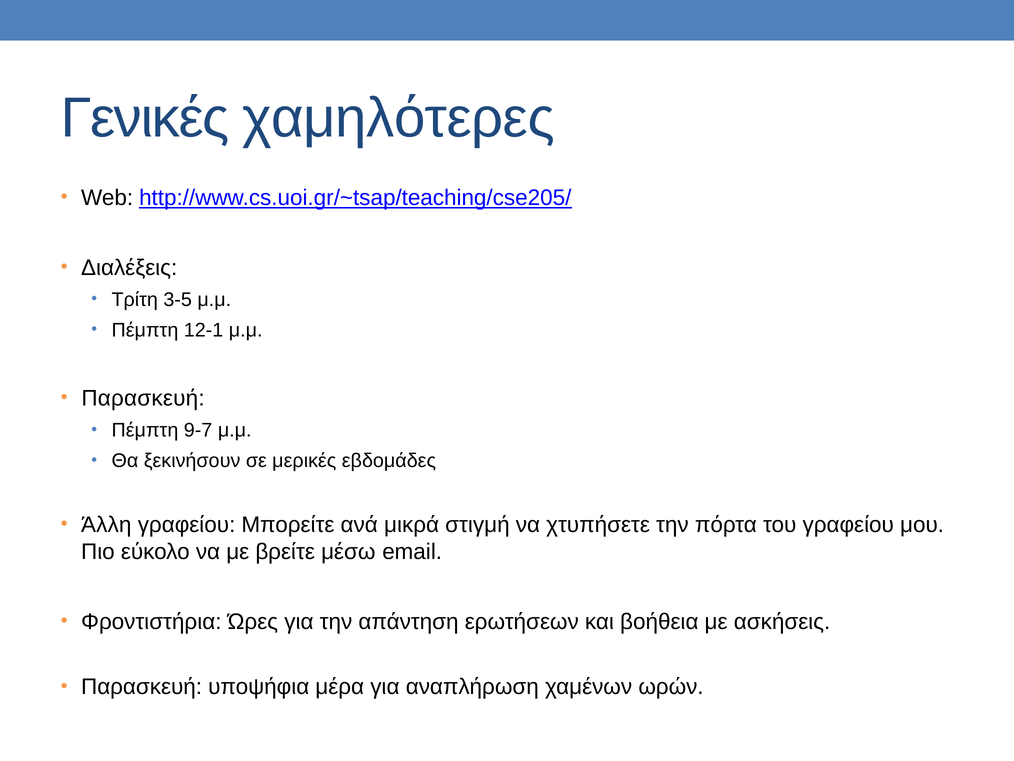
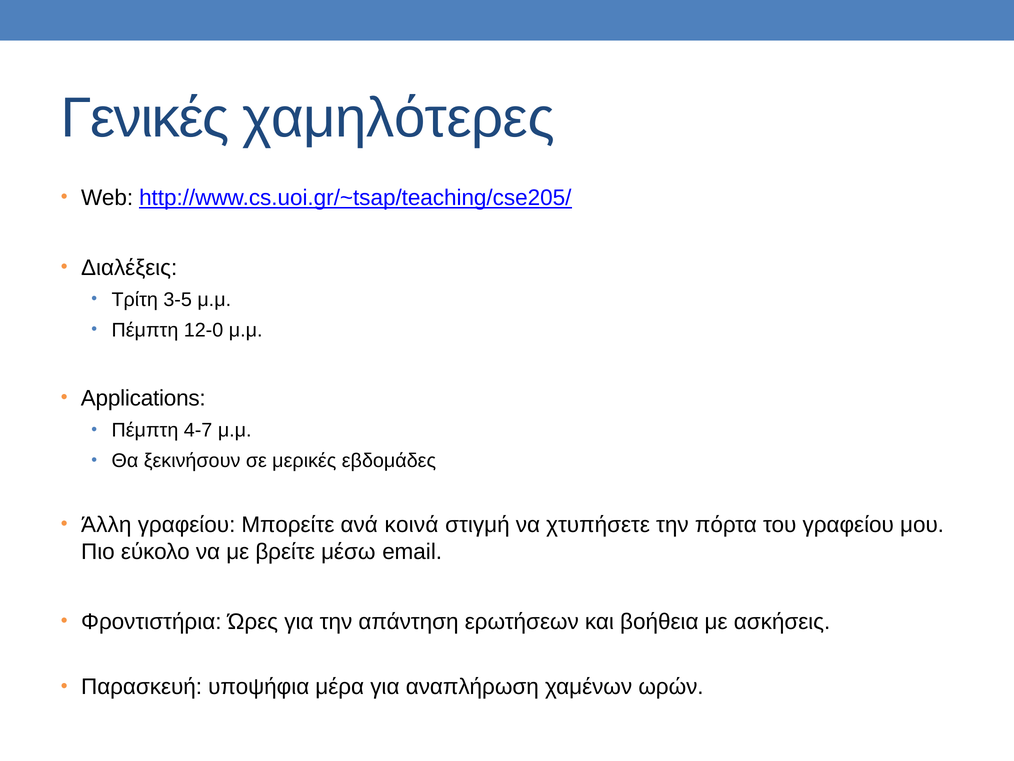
12-1: 12-1 -> 12-0 (204, 330)
Παρασκευή: Παρασκευή -> Applications (143, 398)
9-7: 9-7 -> 4-7 (198, 430)
μικρά: μικρά -> κοινά (411, 524)
